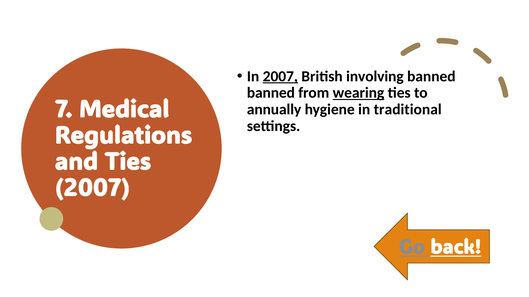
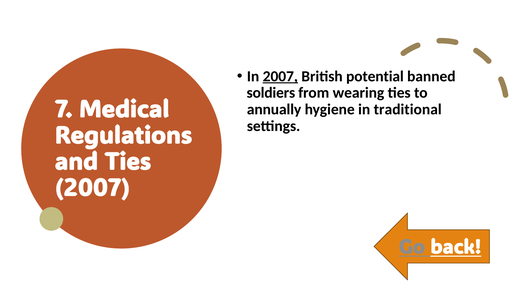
involving: involving -> potential (375, 76)
banned: banned -> soldiers (271, 93)
wearing underline: present -> none (358, 93)
